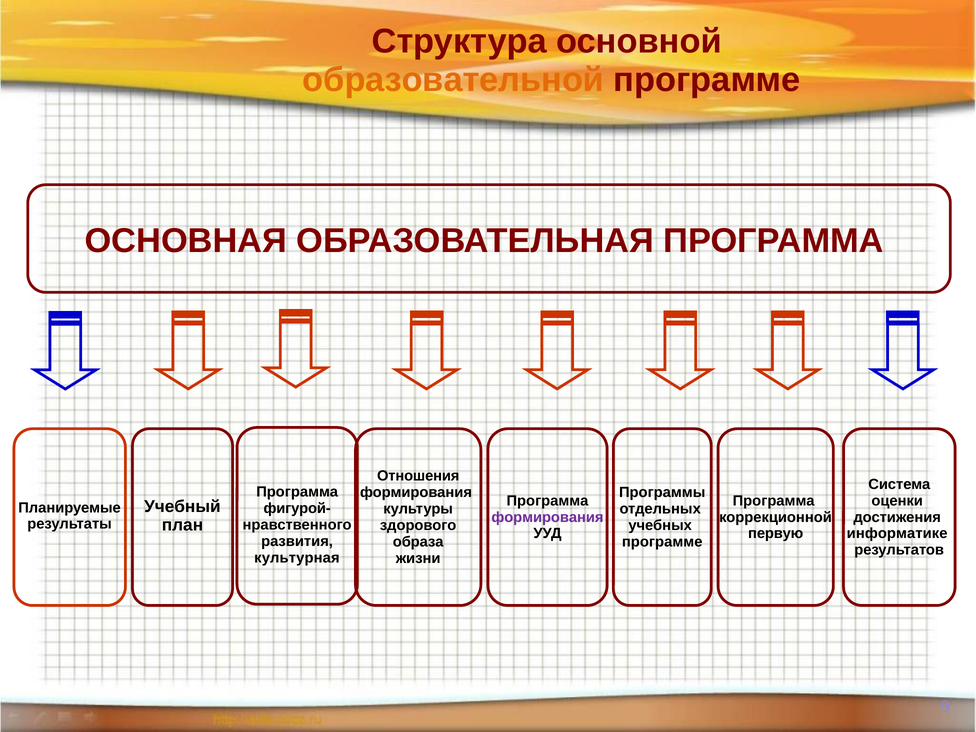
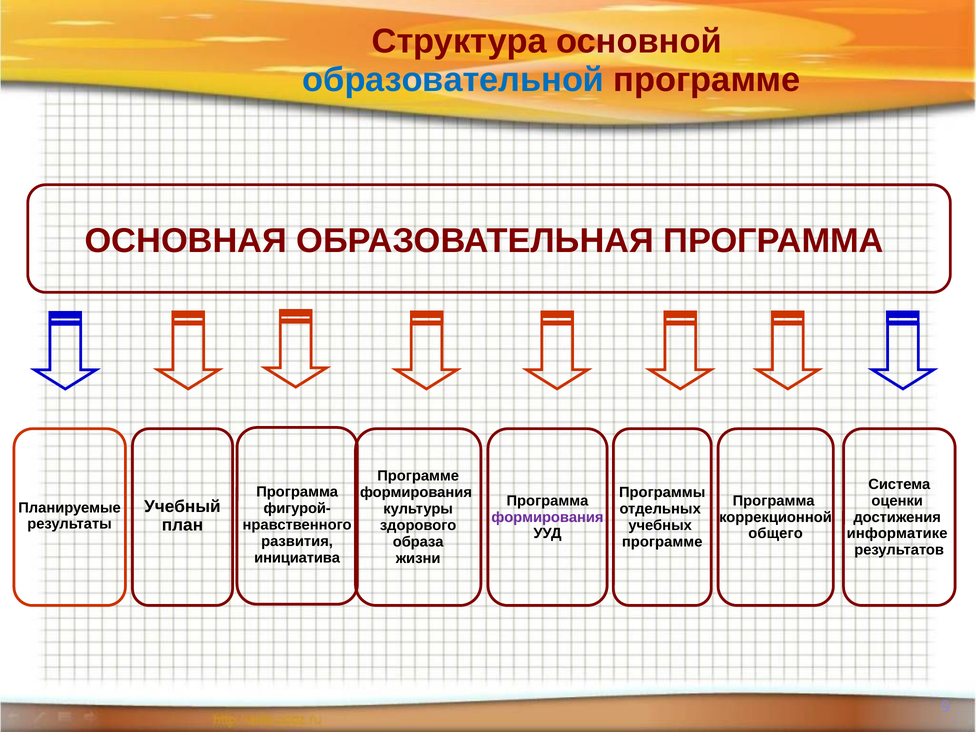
образовательной colour: orange -> blue (453, 80)
Отношения: Отношения -> Программе (418, 476)
первую: первую -> общего (776, 534)
культурная: культурная -> инициатива (297, 558)
